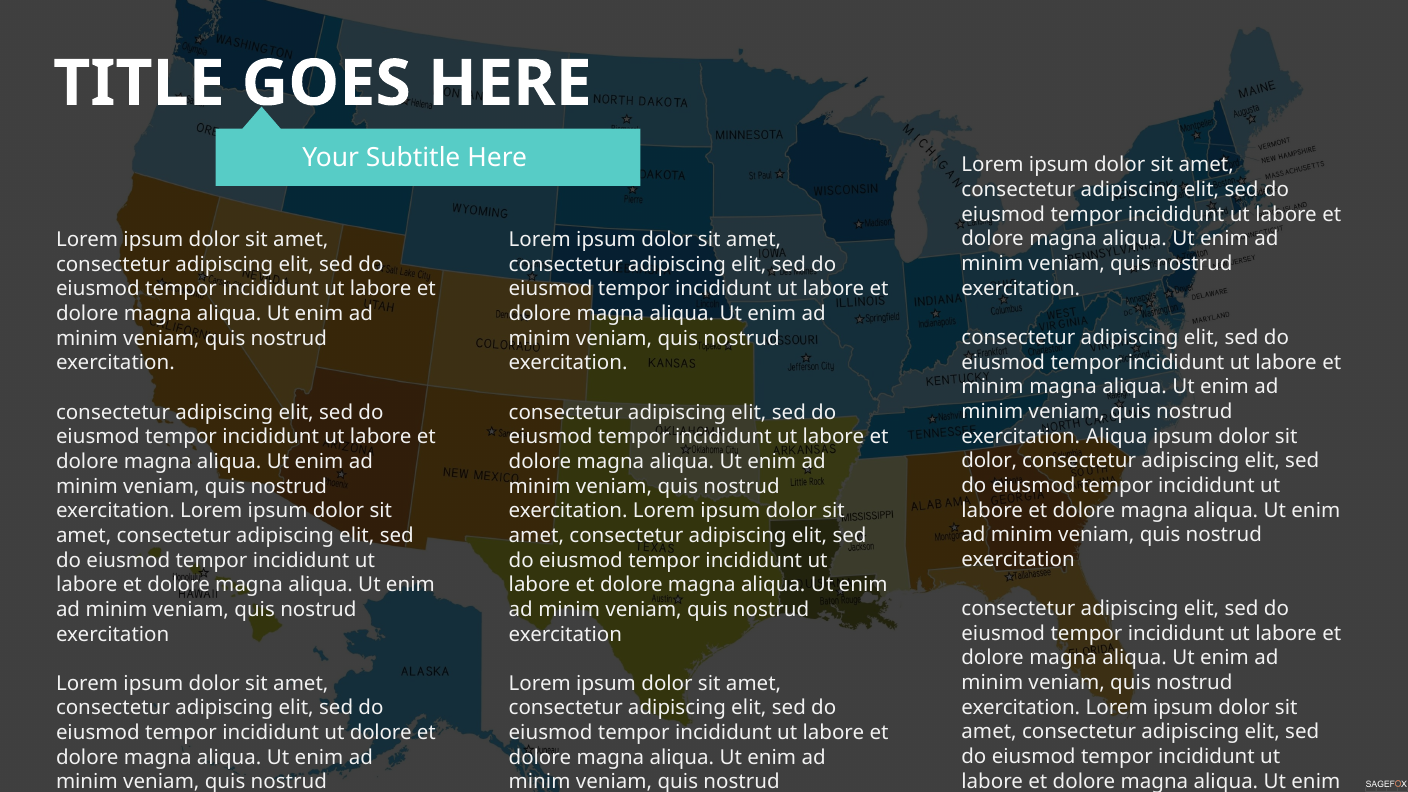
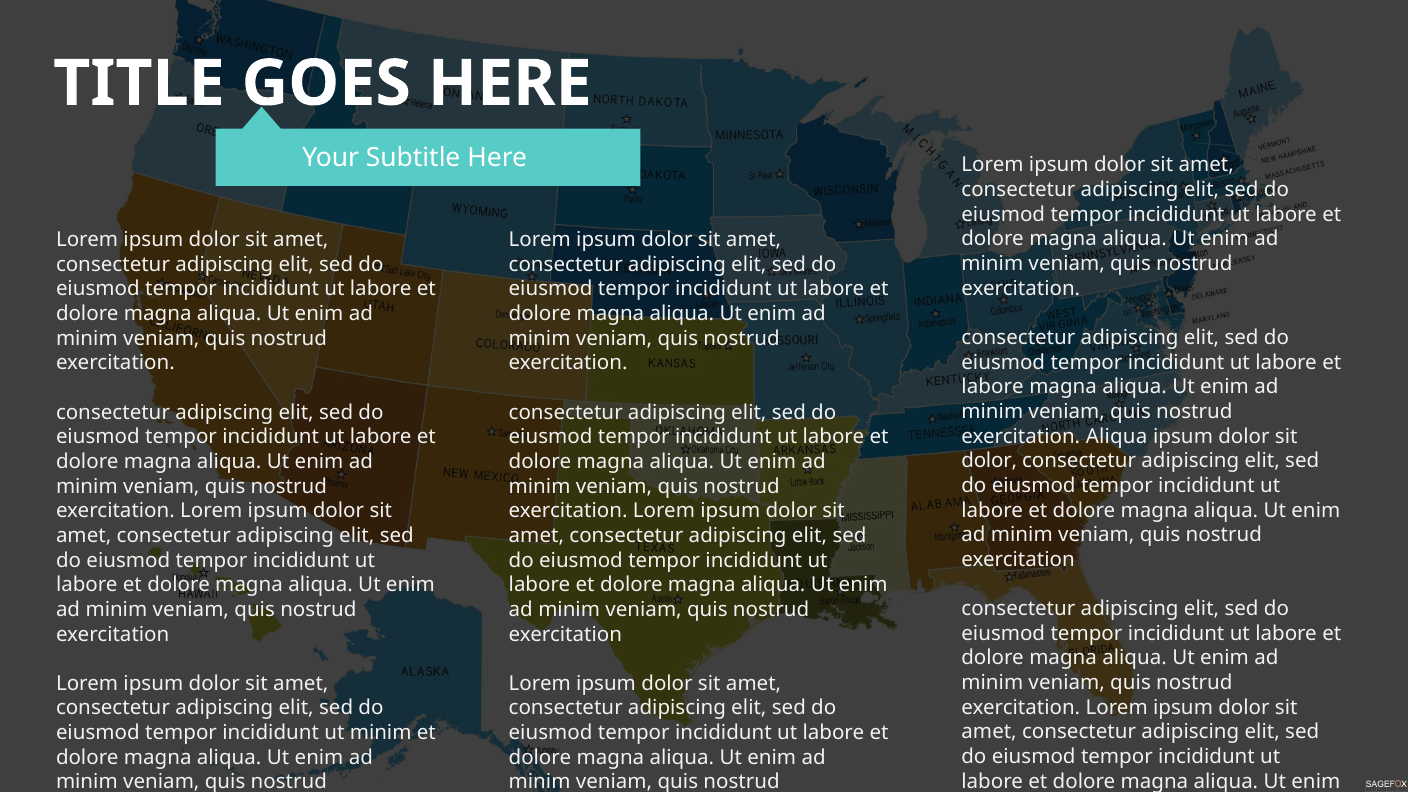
minim: minim -> labore (993, 387)
ut dolore: dolore -> minim (381, 733)
